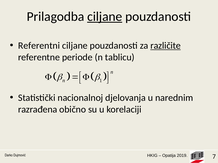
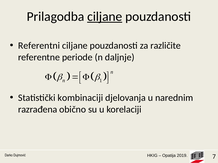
različite underline: present -> none (166, 46)
tablicu: tablicu -> daljnje (120, 57)
nacionalnoj: nacionalnoj -> kombinaciji (80, 98)
